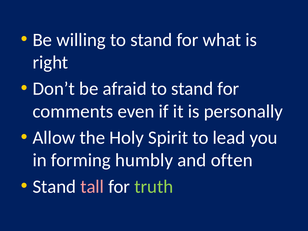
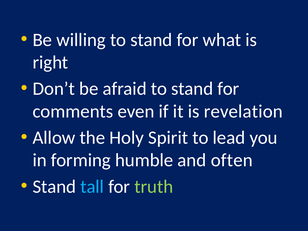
personally: personally -> revelation (243, 111)
humbly: humbly -> humble (144, 160)
tall colour: pink -> light blue (92, 187)
